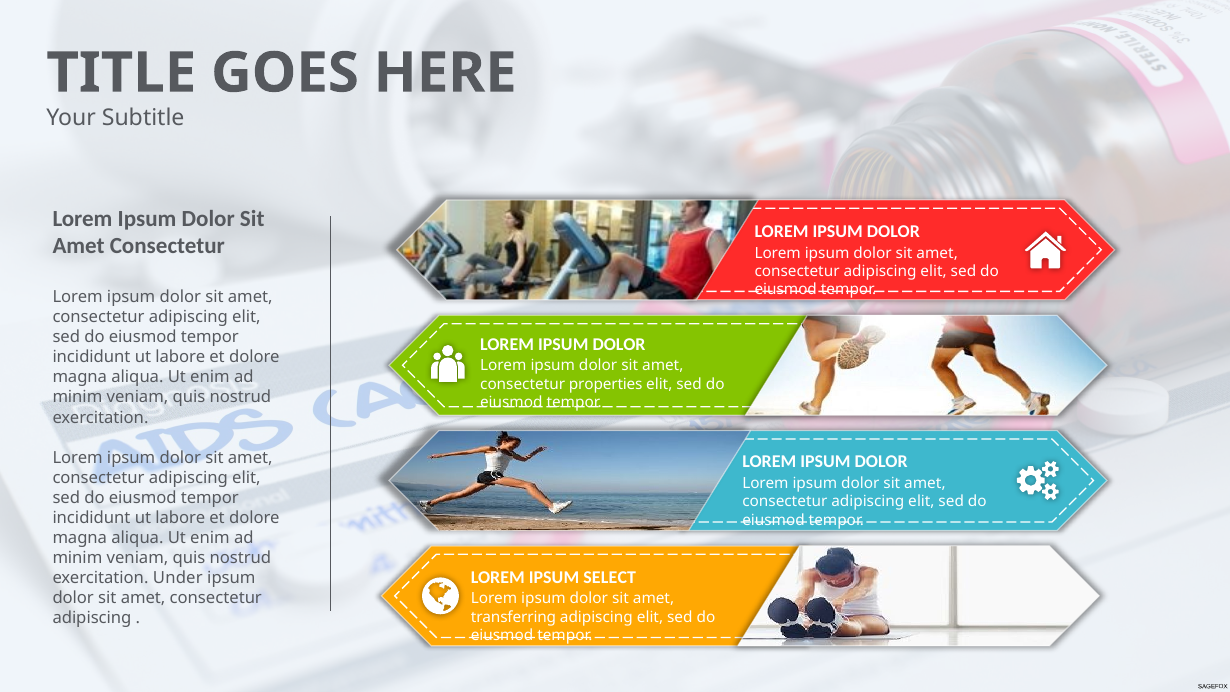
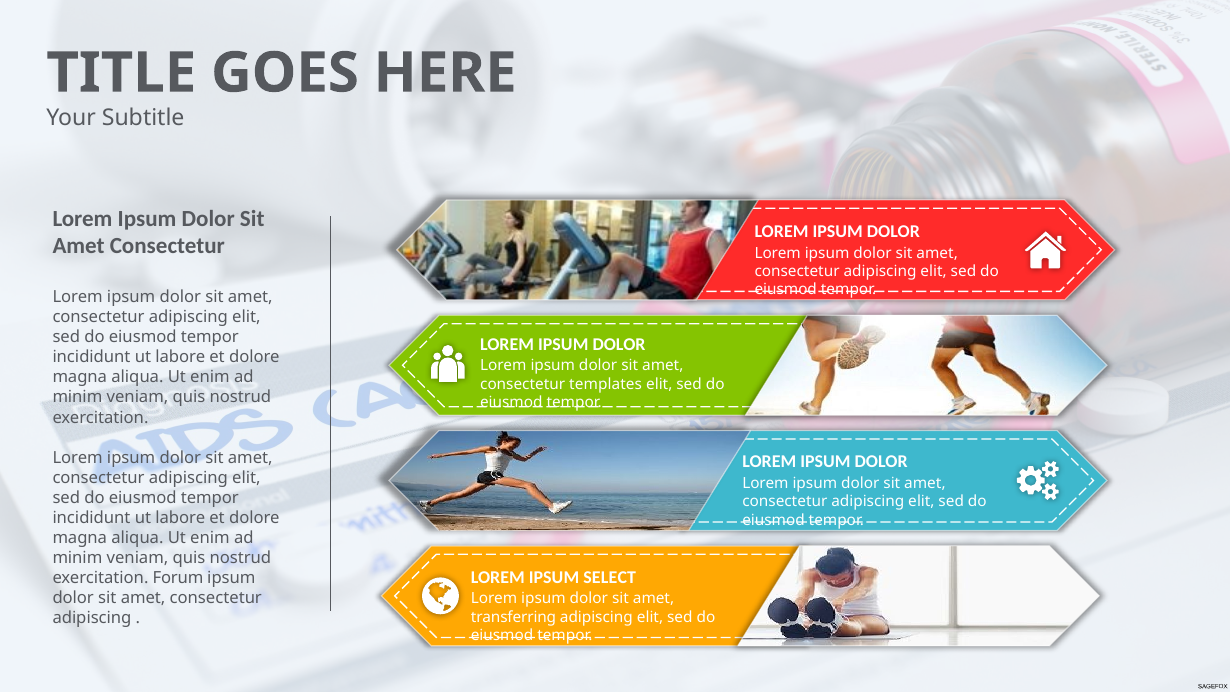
properties: properties -> templates (606, 384)
Under: Under -> Forum (178, 578)
